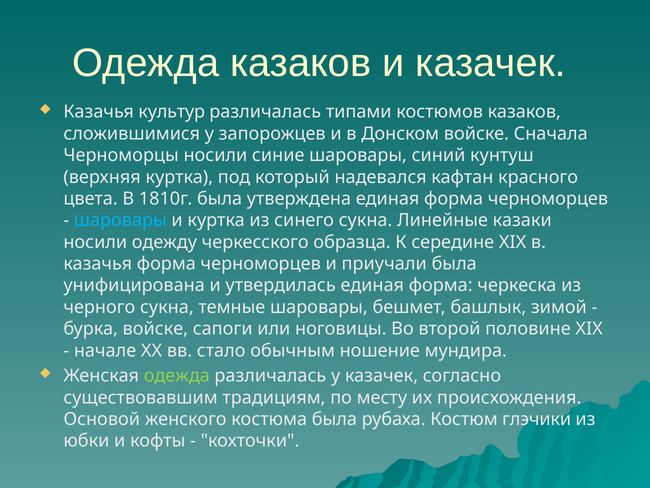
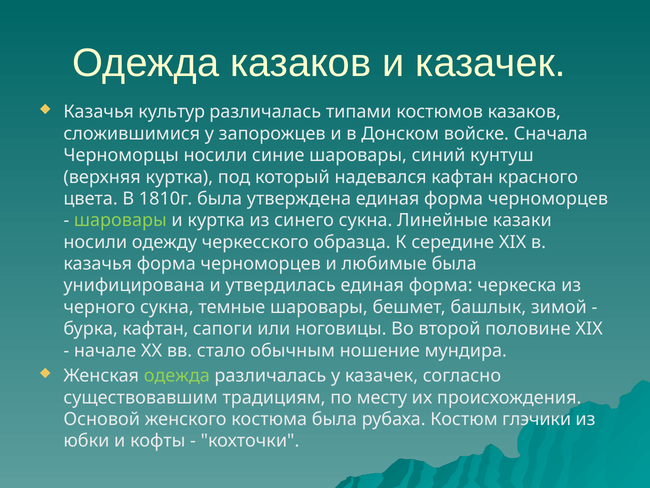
шаровары colour: light blue -> light green (120, 220)
приучали: приучали -> любимые (384, 264)
бурка войске: войске -> кафтан (155, 329)
